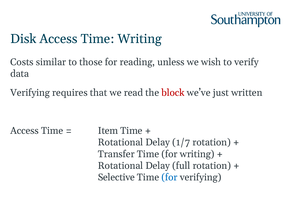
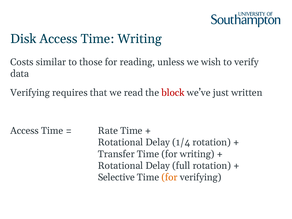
Item: Item -> Rate (108, 131)
1/7: 1/7 -> 1/4 (181, 142)
for colour: blue -> orange (169, 177)
